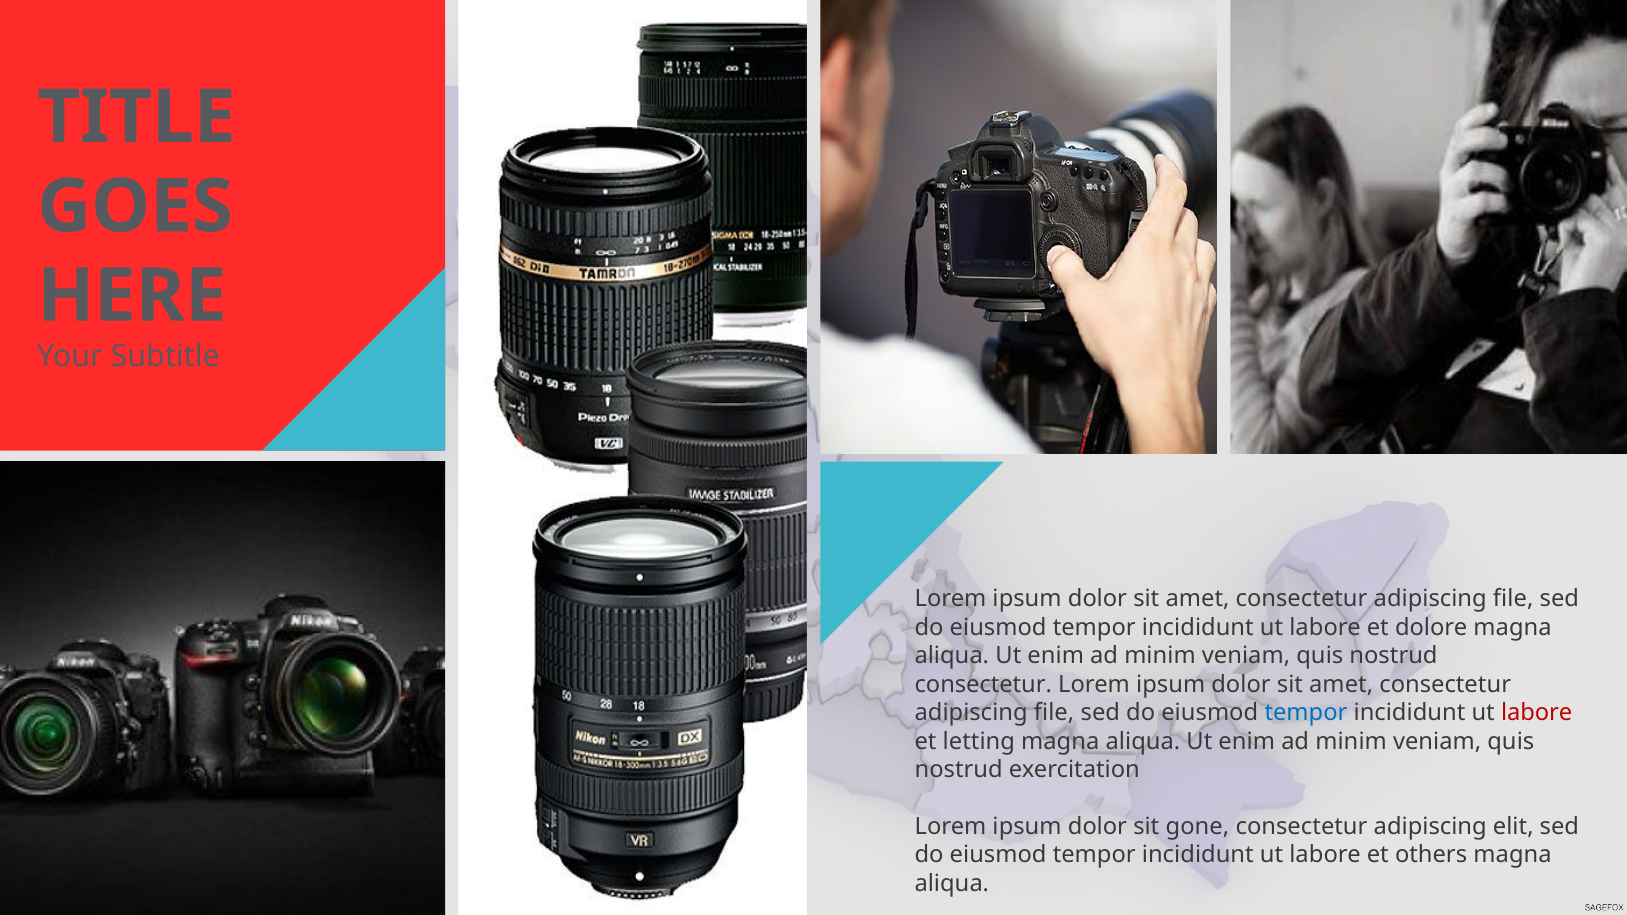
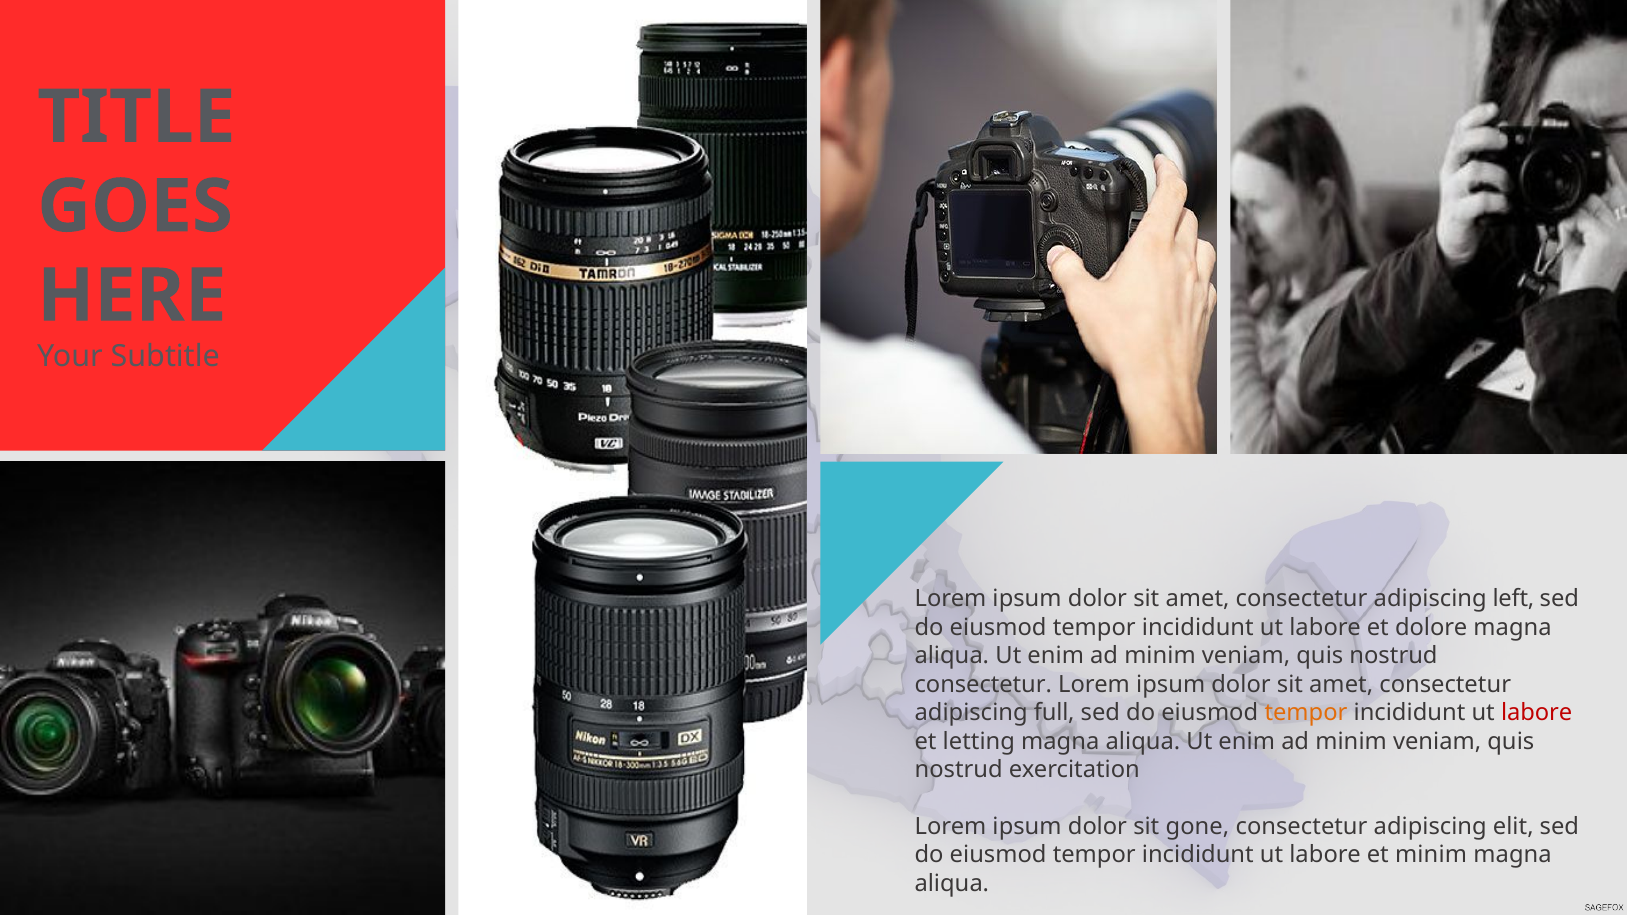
file: file -> left (1513, 599)
file: file -> full (1054, 713)
tempor colour: blue -> orange (1306, 713)
et others: others -> minim (1431, 855)
